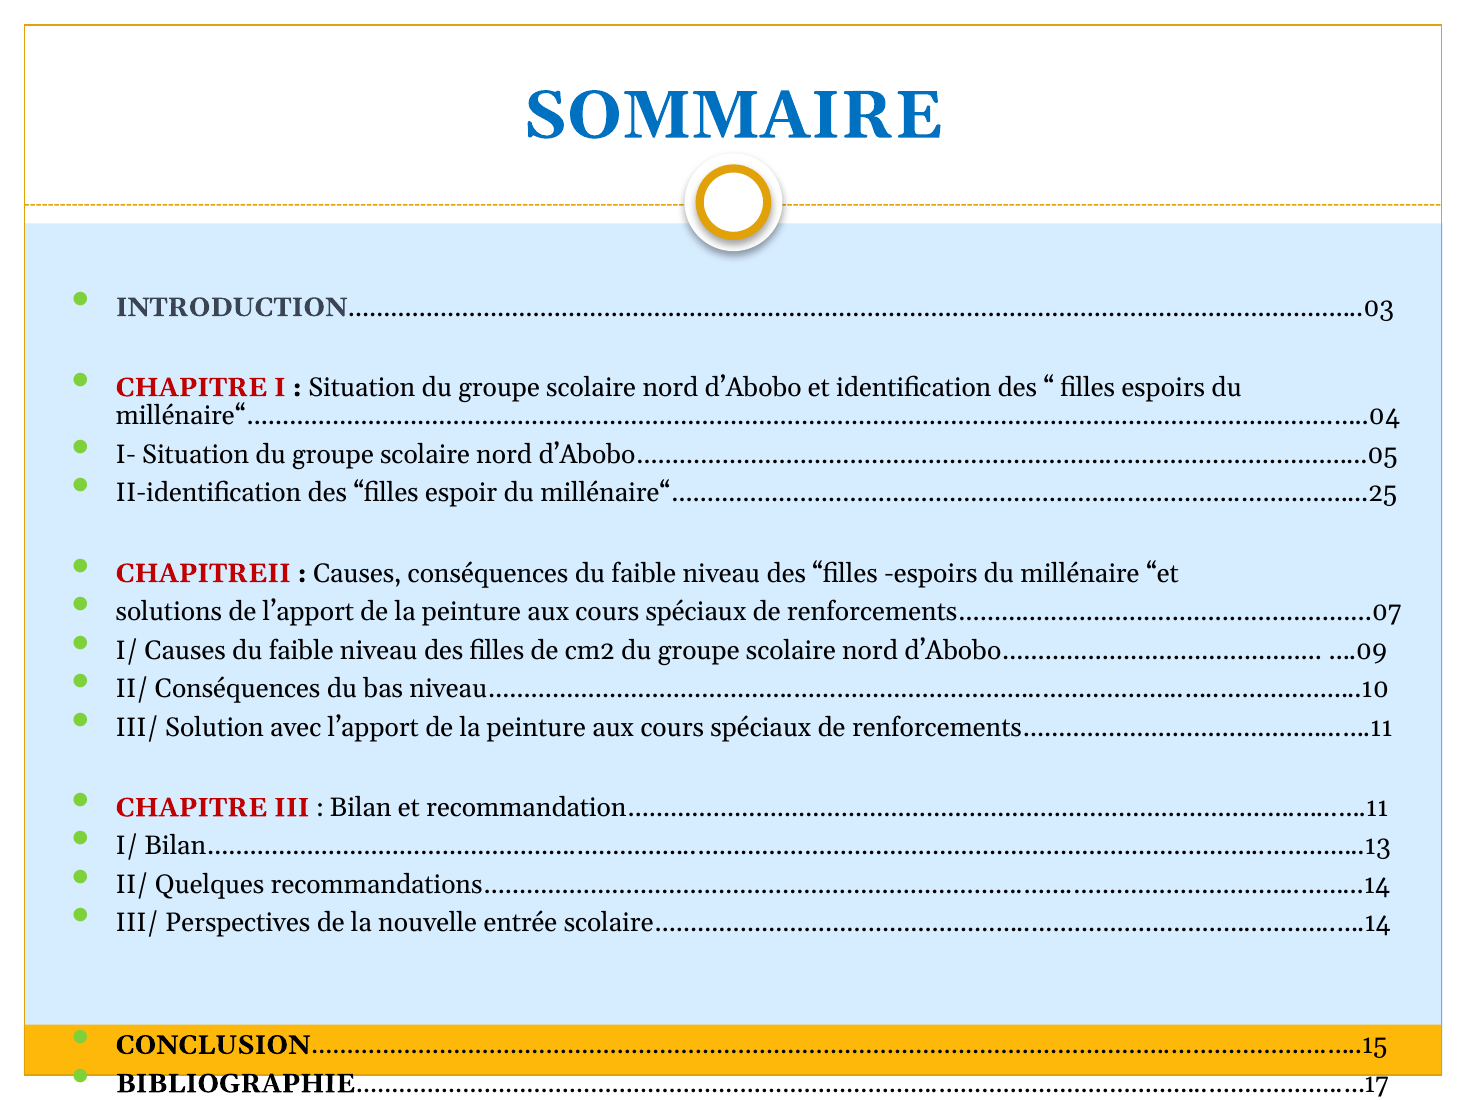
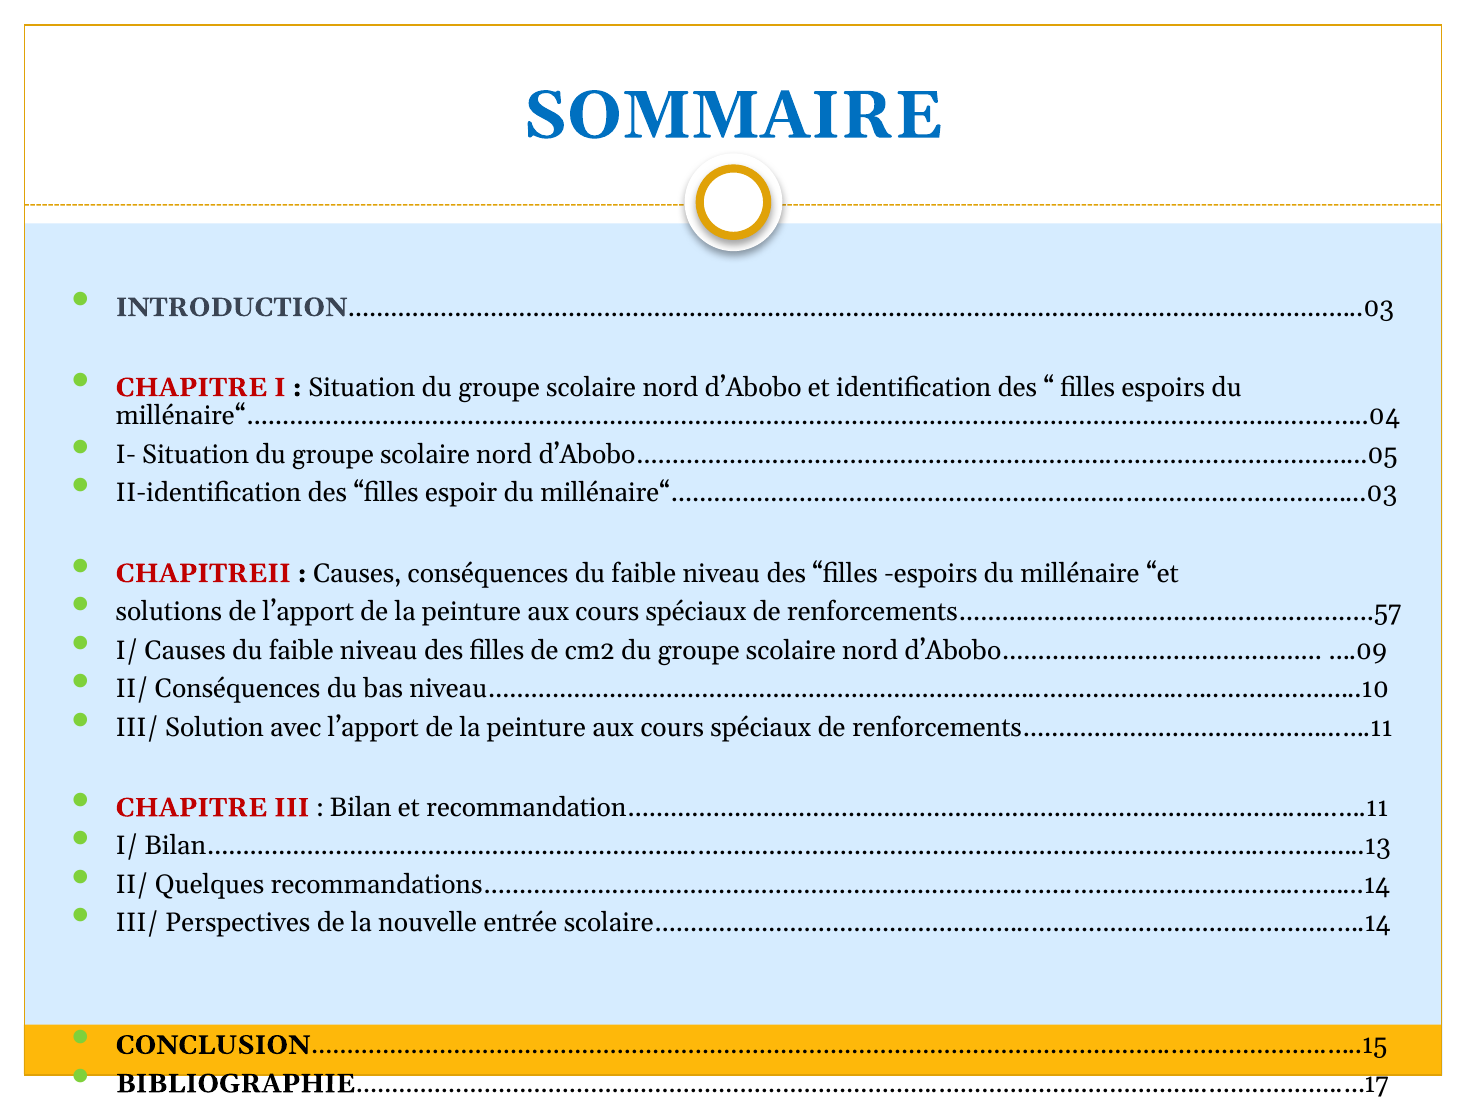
millénaire“……………………………………………………….…………….……………...25: millénaire“……………………………………………………….…………….……………...25 -> millénaire“……………………………………………………….…………….……………...03 (969, 493)
renforcements……….................................................07: renforcements……….................................................07 -> renforcements……….................................................57 (1094, 612)
